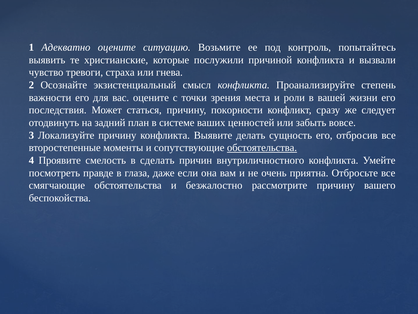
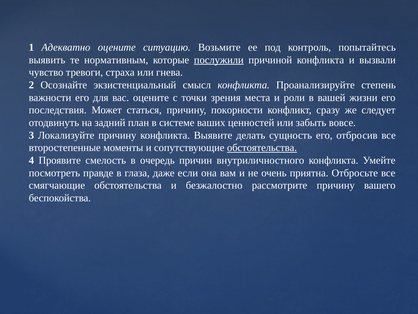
христианские: христианские -> нормативным (116, 60)
послужили underline: none -> present (219, 60)
сделать: сделать -> очередь (157, 160)
